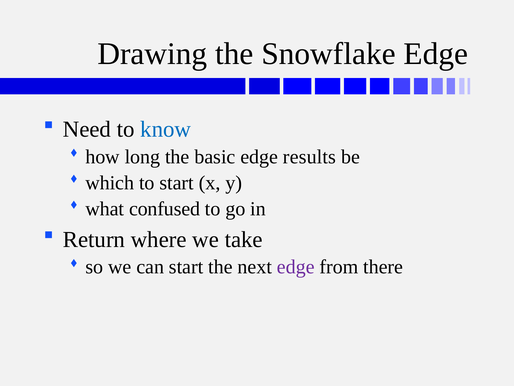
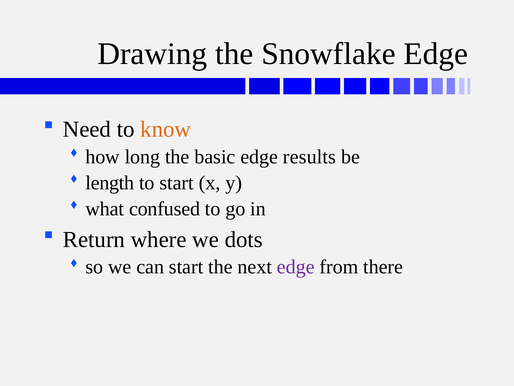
know colour: blue -> orange (166, 129)
which: which -> length (110, 183)
take: take -> dots (244, 239)
